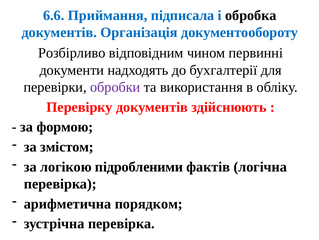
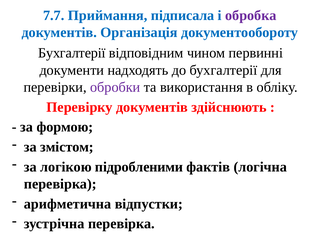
6.6: 6.6 -> 7.7 (54, 15)
обробка colour: black -> purple (251, 15)
Розбірливо: Розбірливо -> Бухгалтерії (72, 53)
порядком: порядком -> відпустки (149, 203)
